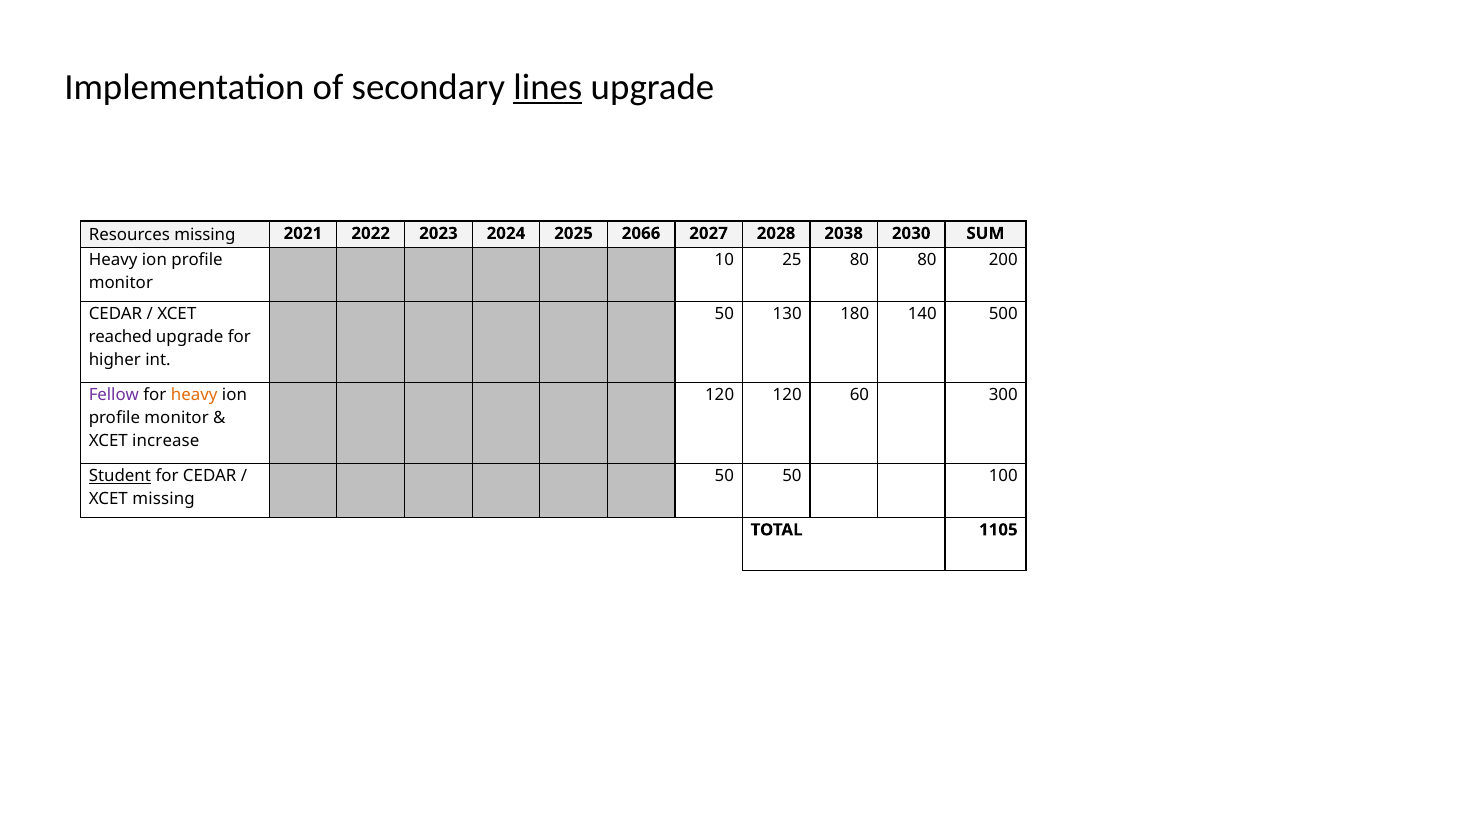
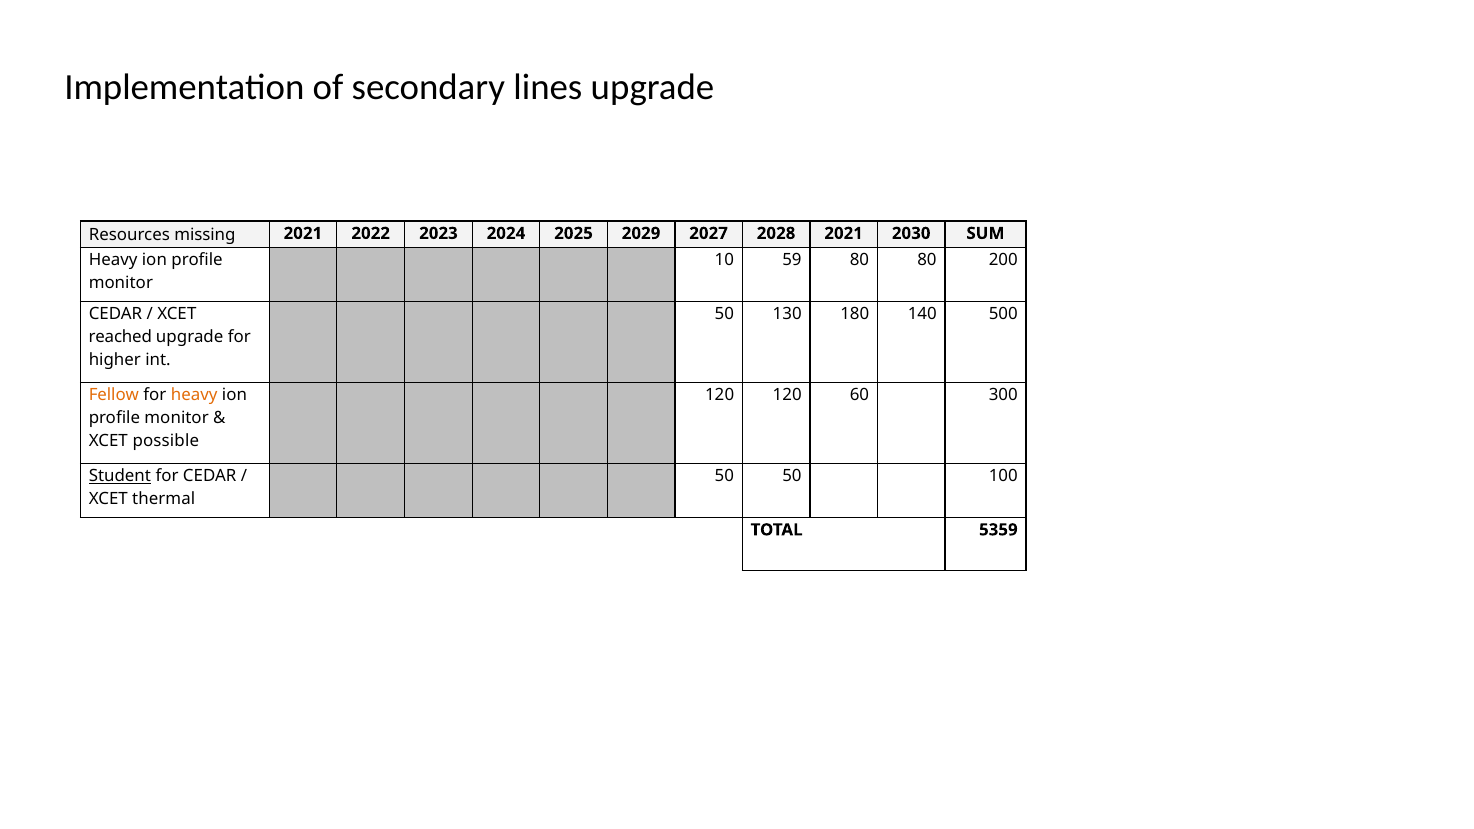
lines underline: present -> none (548, 88)
2066: 2066 -> 2029 (641, 233)
2028 2038: 2038 -> 2021 (844, 233)
25: 25 -> 59 (792, 260)
Fellow colour: purple -> orange (114, 395)
increase: increase -> possible (166, 441)
XCET missing: missing -> thermal (164, 499)
1105: 1105 -> 5359 (998, 530)
